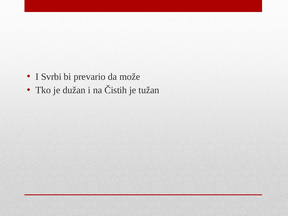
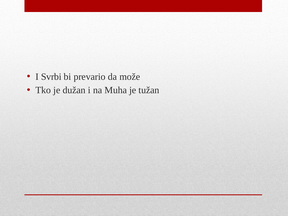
Čistih: Čistih -> Muha (116, 90)
